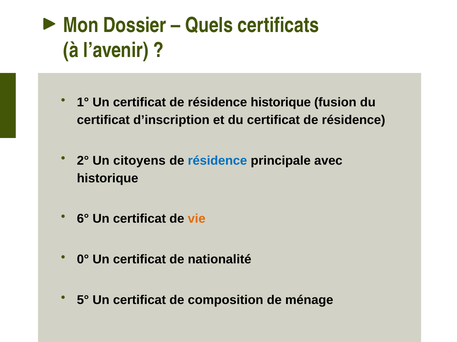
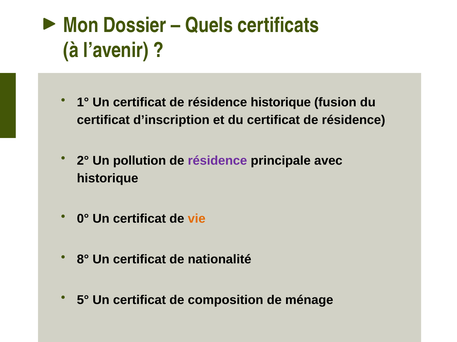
citoyens: citoyens -> pollution (140, 161)
résidence colour: blue -> purple (217, 161)
6°: 6° -> 0° (83, 219)
0°: 0° -> 8° (83, 260)
